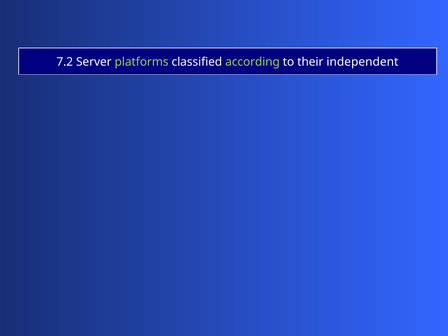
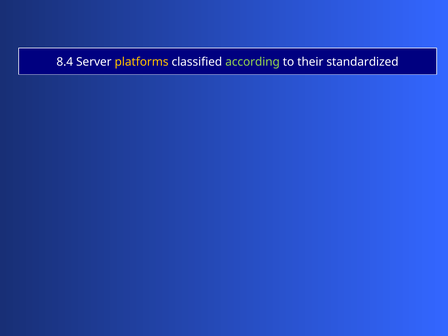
7.2: 7.2 -> 8.4 (65, 62)
platforms colour: light green -> yellow (142, 62)
independent: independent -> standardized (362, 62)
